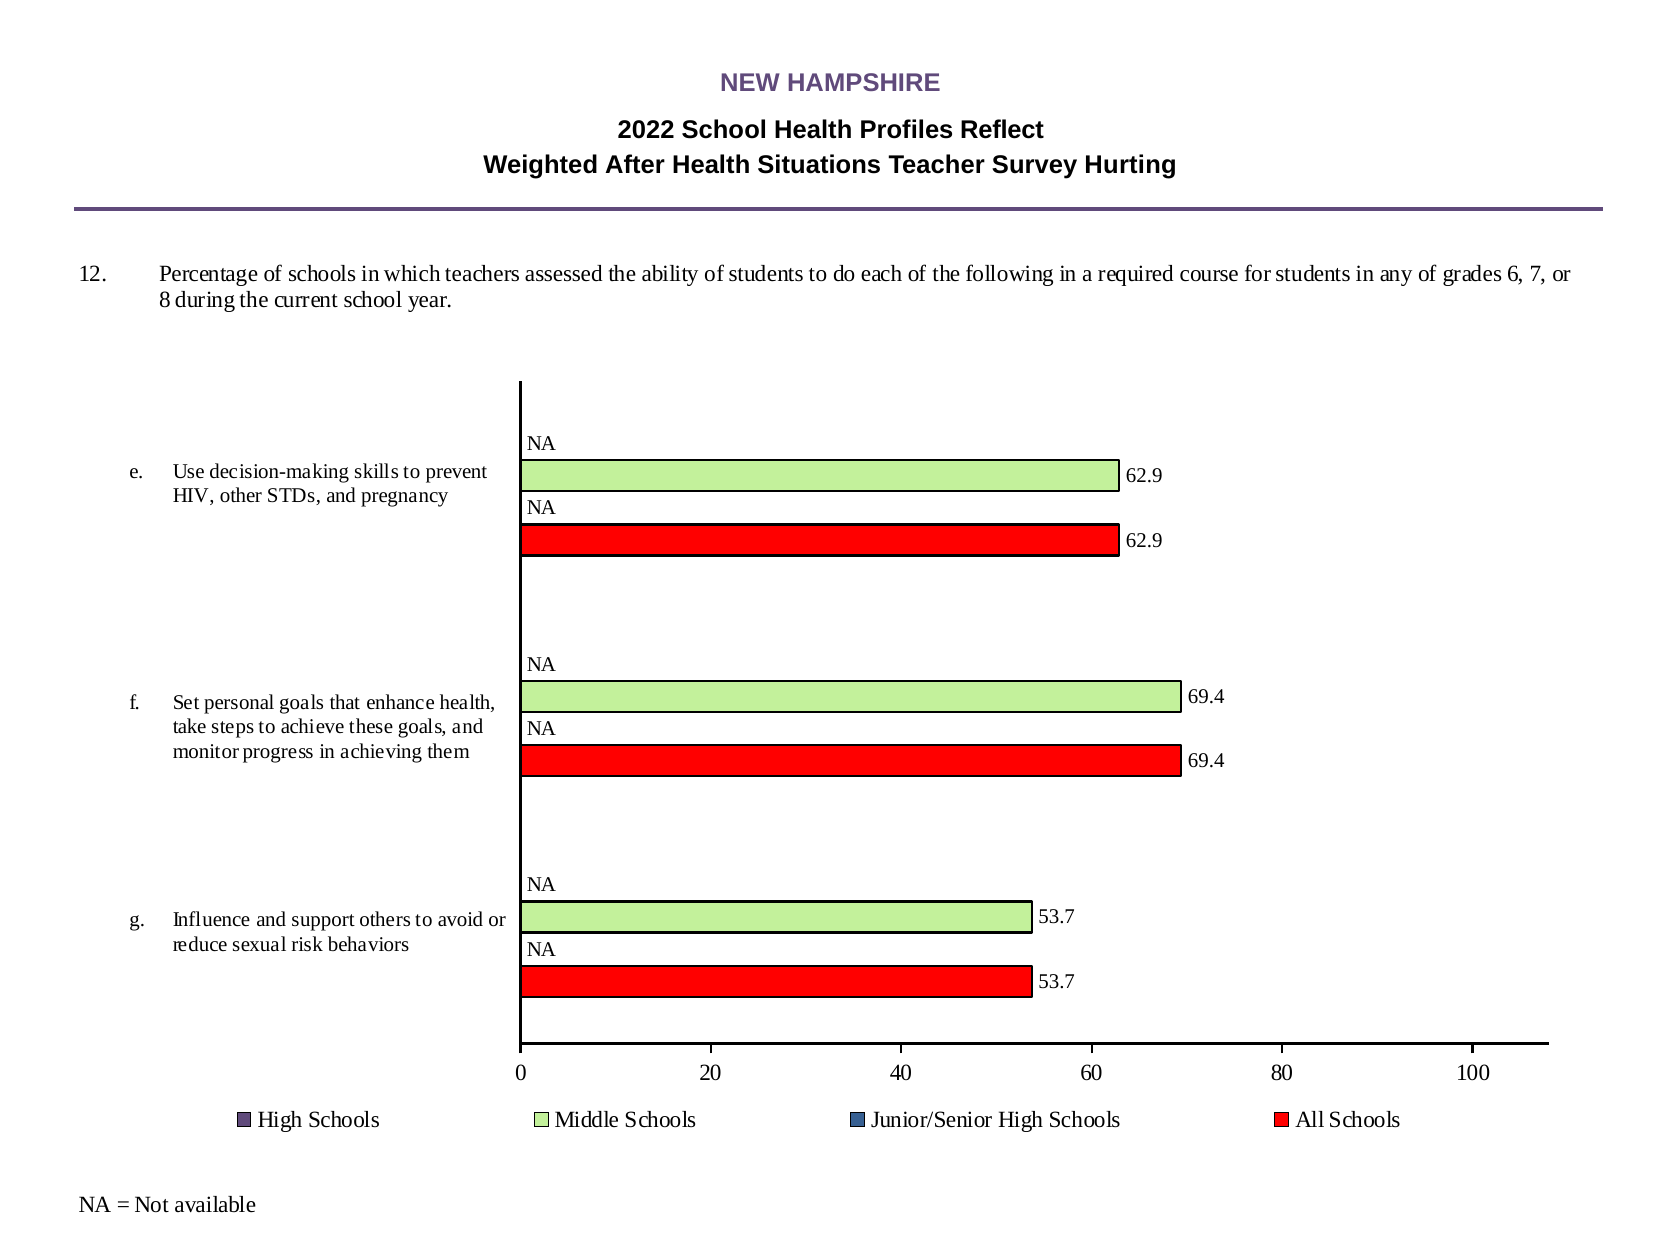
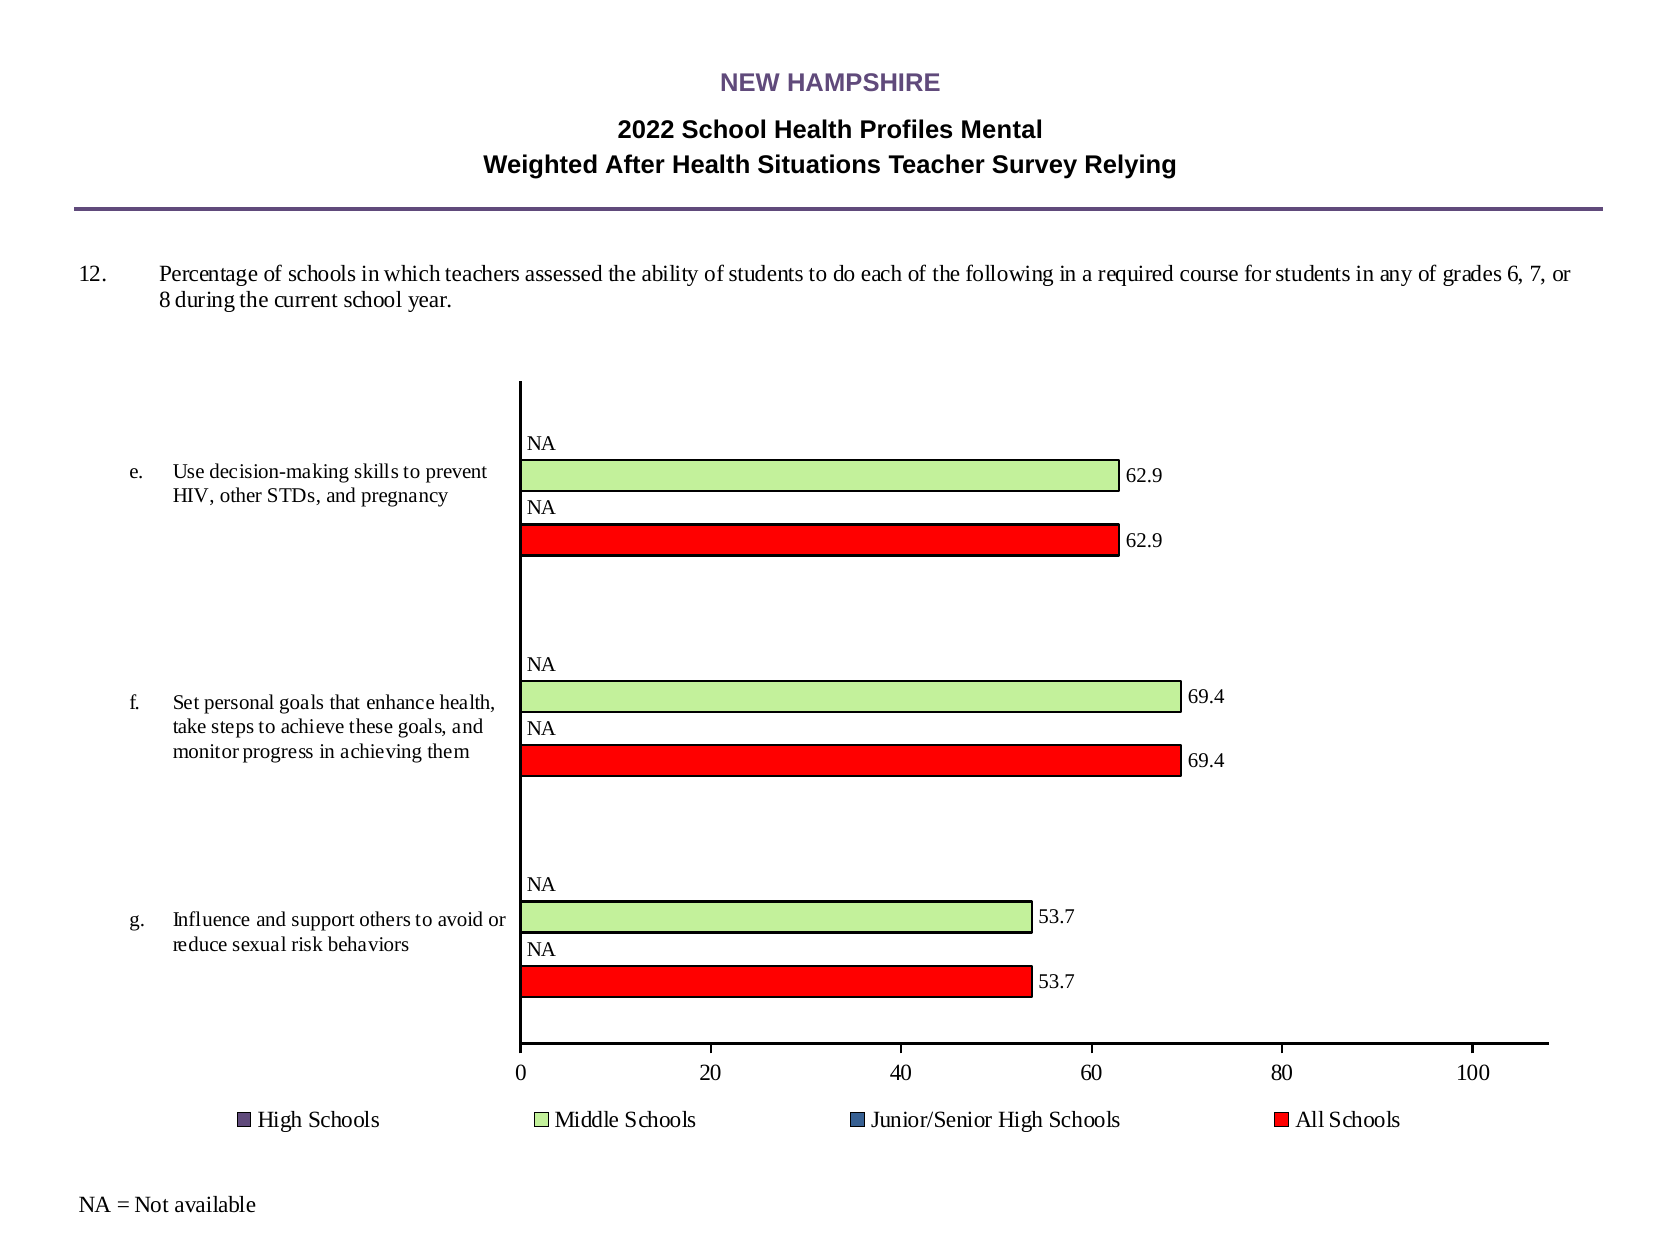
Reflect: Reflect -> Mental (1002, 130)
Hurting: Hurting -> Relying (1131, 165)
